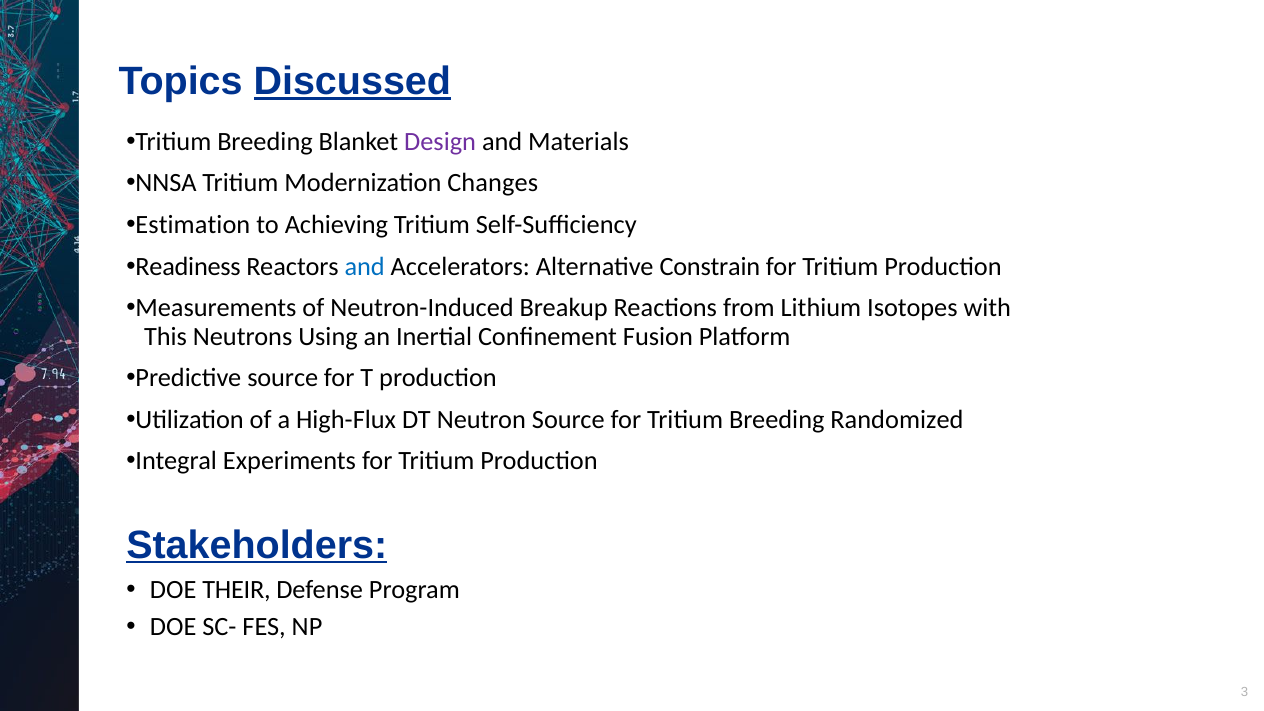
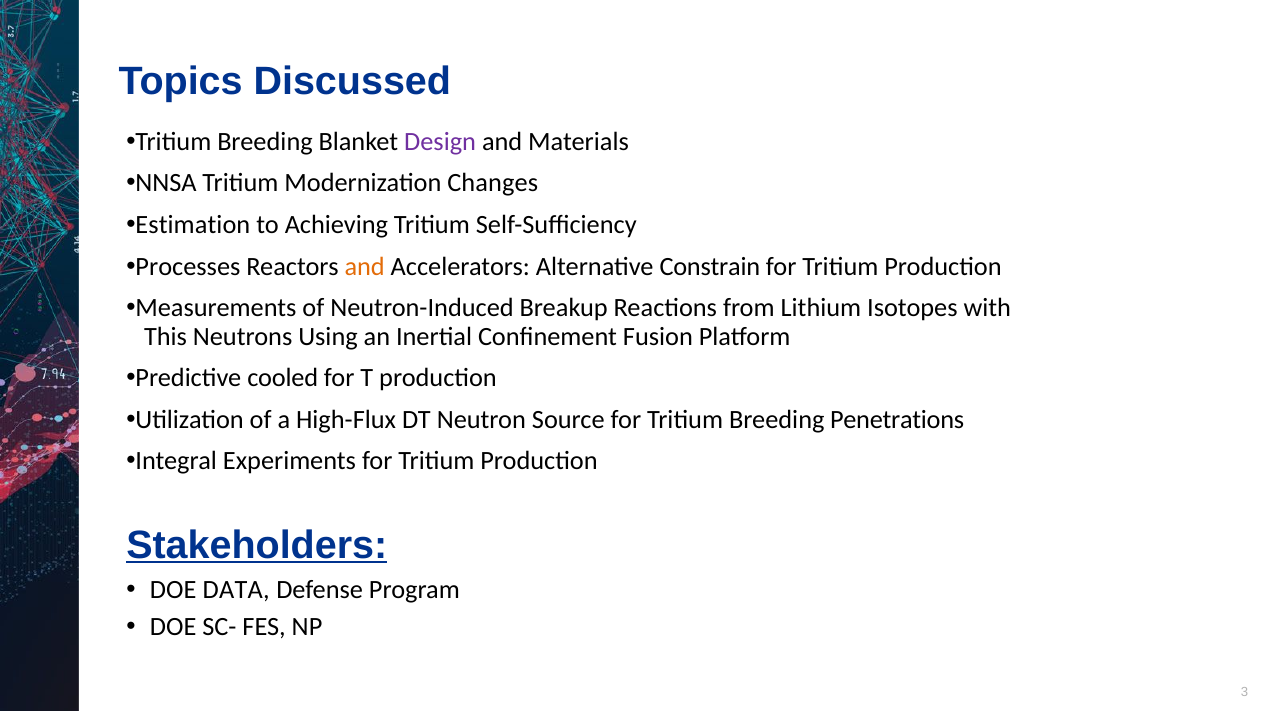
Discussed underline: present -> none (352, 82)
Readiness: Readiness -> Processes (188, 266)
and colour: blue -> orange (365, 266)
Predictive source: source -> cooled (283, 378)
Randomized: Randomized -> Penetrations (897, 420)
THEIR: THEIR -> DATA (236, 590)
